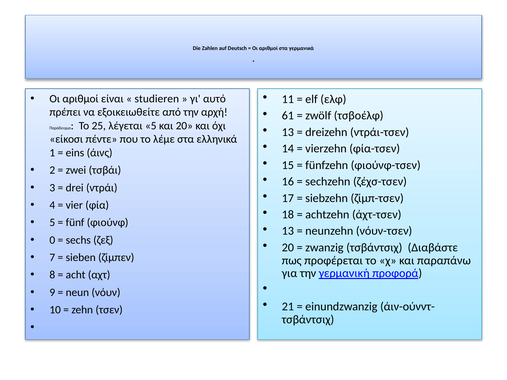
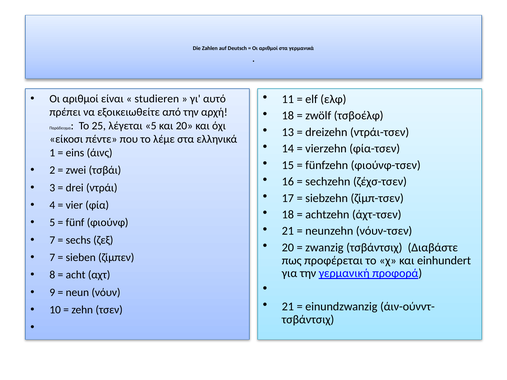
61: 61 -> 18 (288, 116)
13: 13 -> 21 (288, 231)
0: 0 -> 7 (52, 240)
παραπάνω: παραπάνω -> einhundert (444, 261)
